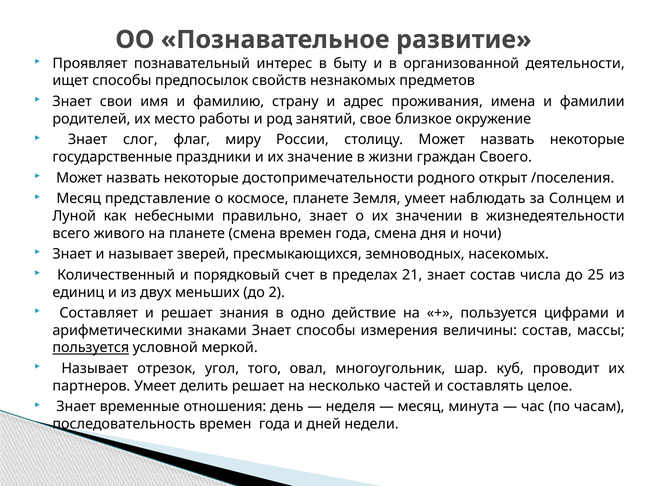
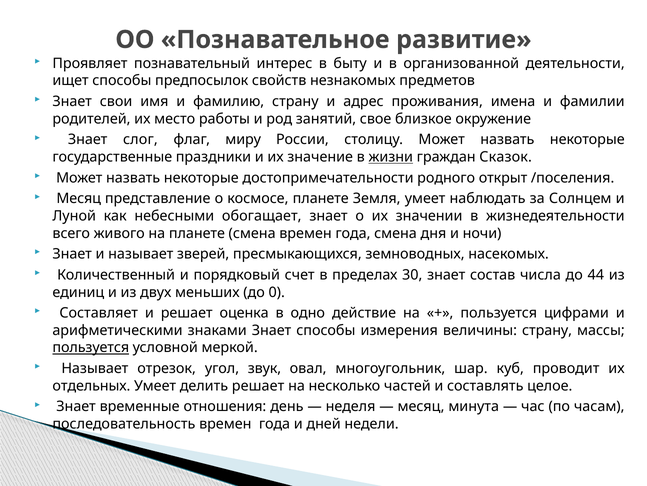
жизни underline: none -> present (391, 157)
Своего: Своего -> Сказок (506, 157)
правильно: правильно -> обогащает (262, 216)
21: 21 -> 30 (412, 275)
25: 25 -> 44 (596, 275)
2: 2 -> 0 (277, 292)
знания: знания -> оценка (244, 313)
величины состав: состав -> страну (547, 330)
того: того -> звук (265, 368)
партнеров: партнеров -> отдельных (91, 385)
